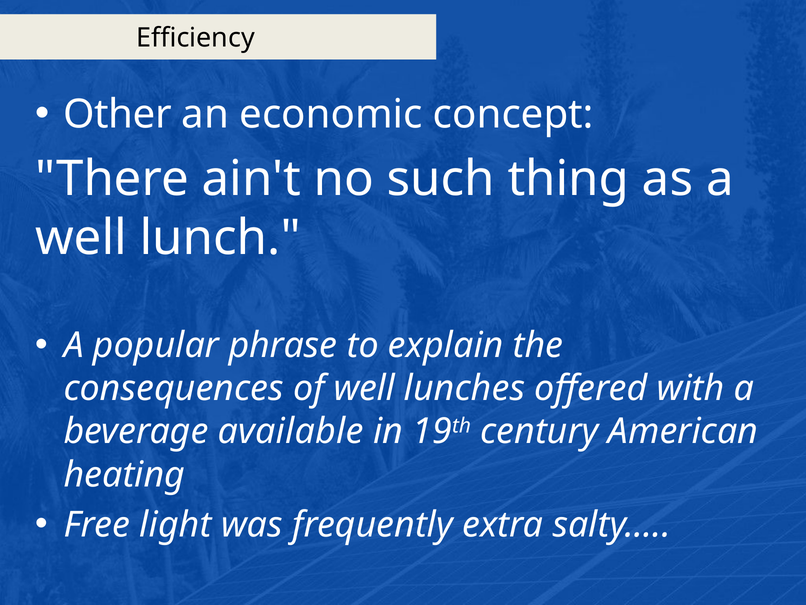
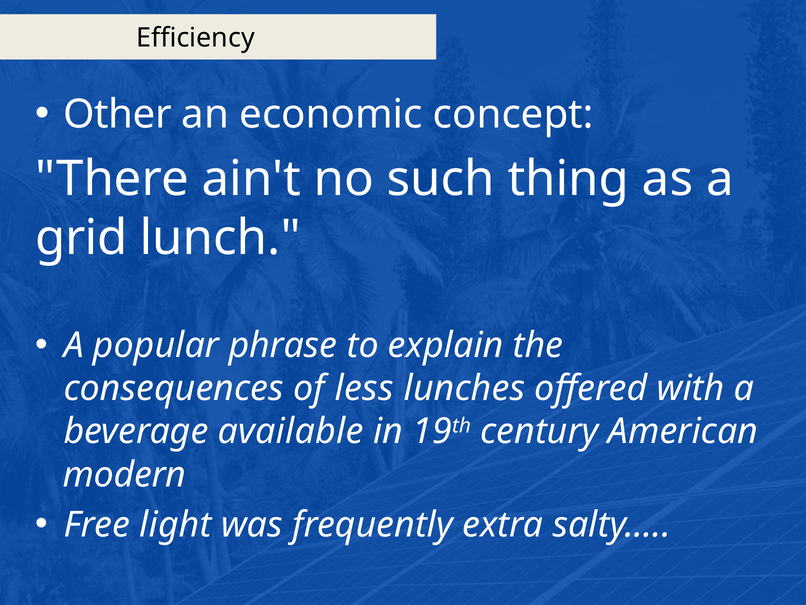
well: well -> grid (81, 238)
of well: well -> less (364, 388)
heating: heating -> modern (125, 474)
